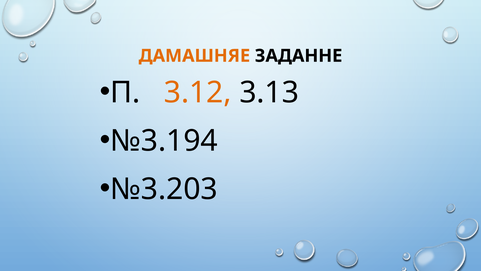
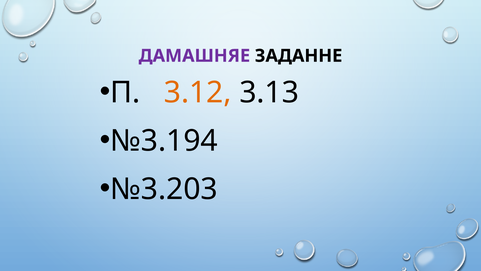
ДАМАШНЯЕ colour: orange -> purple (194, 56)
